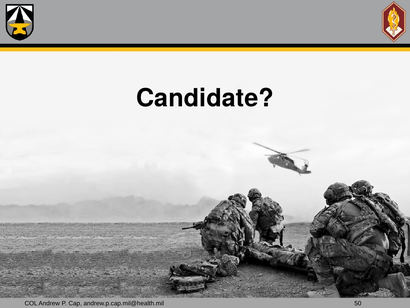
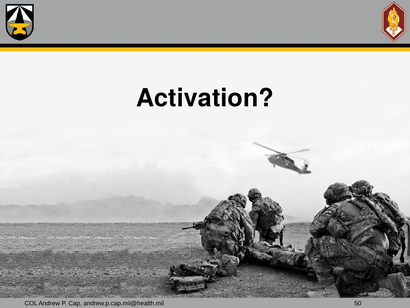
Candidate: Candidate -> Activation (205, 98)
